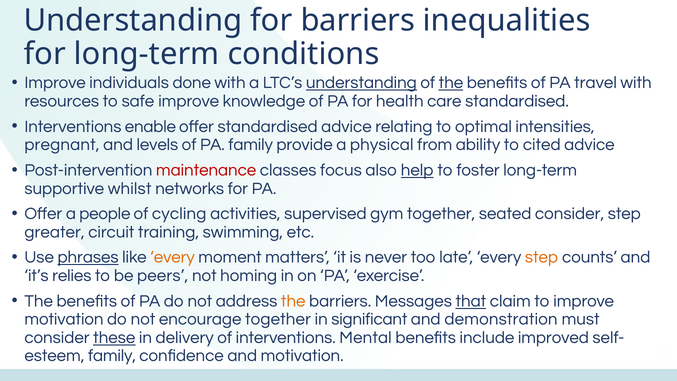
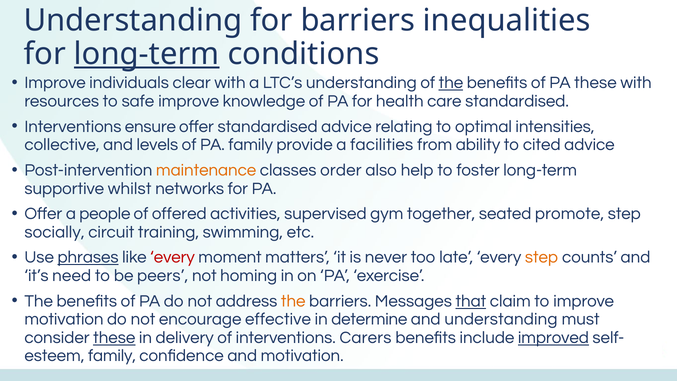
long-term underline: none -> present (147, 54)
done: done -> clear (192, 83)
understanding underline: present -> none (361, 83)
PA travel: travel -> these (595, 83)
enable: enable -> ensure (150, 126)
pregnant: pregnant -> collective (62, 145)
physical: physical -> facilities (382, 145)
maintenance colour: red -> orange (206, 170)
focus: focus -> order (341, 170)
help underline: present -> none (417, 170)
cycling: cycling -> offered (179, 214)
seated consider: consider -> promote (570, 214)
greater: greater -> socially (55, 232)
every colour: orange -> red (173, 257)
relies: relies -> need (72, 276)
encourage together: together -> effective (278, 319)
significant: significant -> determine (369, 319)
and demonstration: demonstration -> understanding (501, 319)
Mental: Mental -> Carers (366, 337)
improved underline: none -> present (553, 337)
